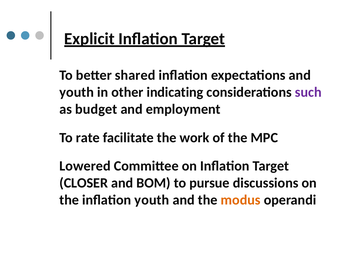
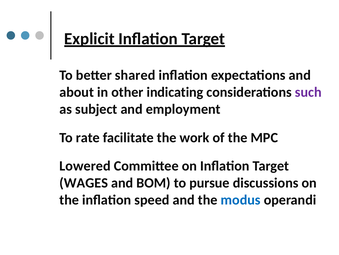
youth: youth -> about (77, 92)
budget: budget -> subject (96, 109)
CLOSER: CLOSER -> WAGES (84, 182)
inflation youth: youth -> speed (152, 199)
modus colour: orange -> blue (241, 199)
